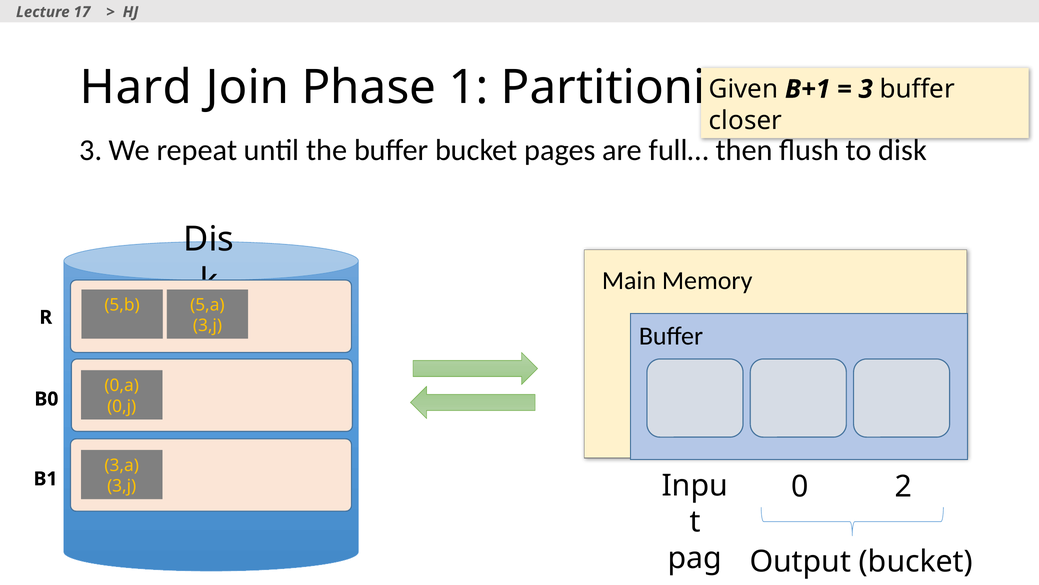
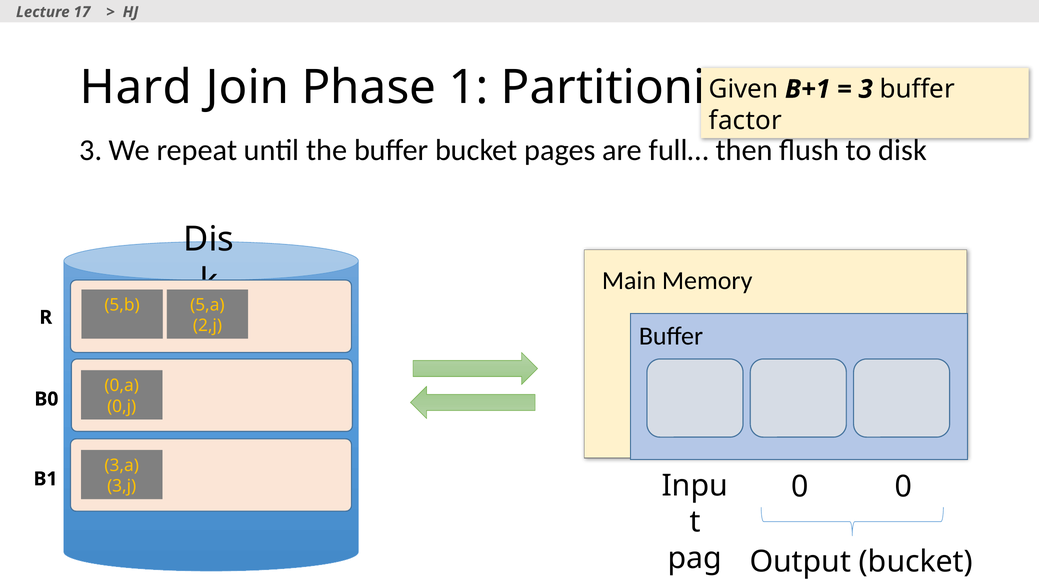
closer: closer -> factor (745, 120)
3,j: 3,j -> 2,j (207, 325)
0 2: 2 -> 0 (903, 486)
